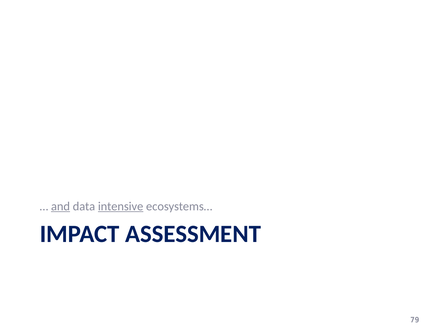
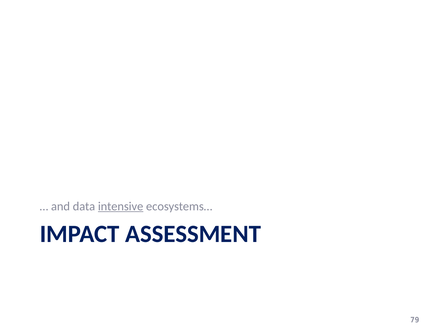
and underline: present -> none (61, 206)
